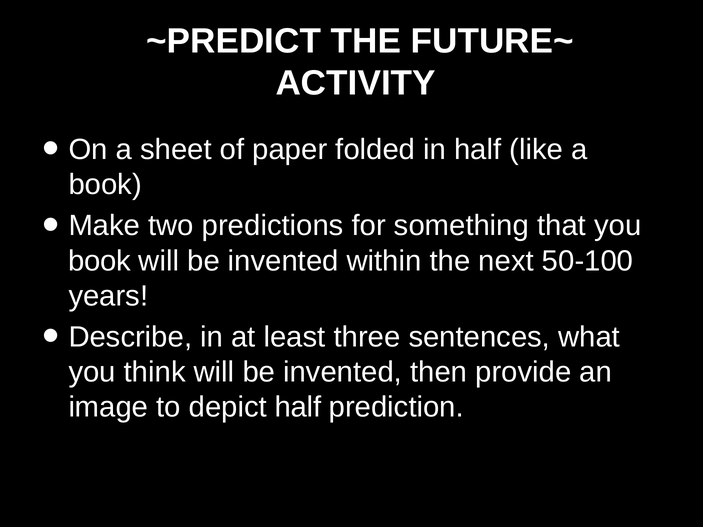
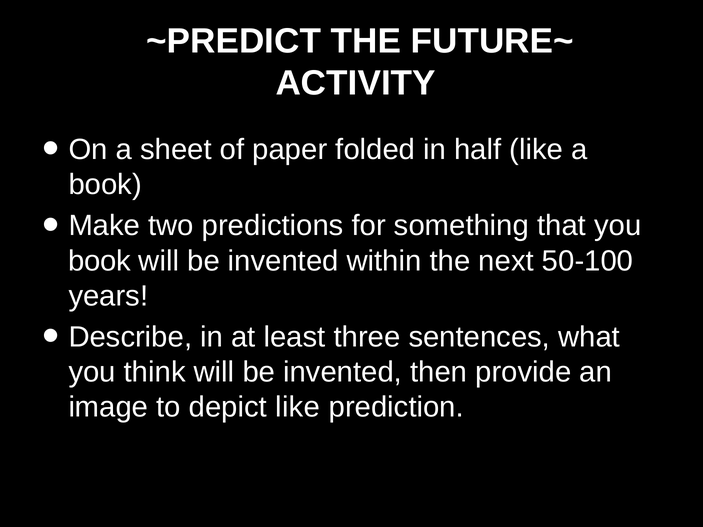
depict half: half -> like (298, 407)
